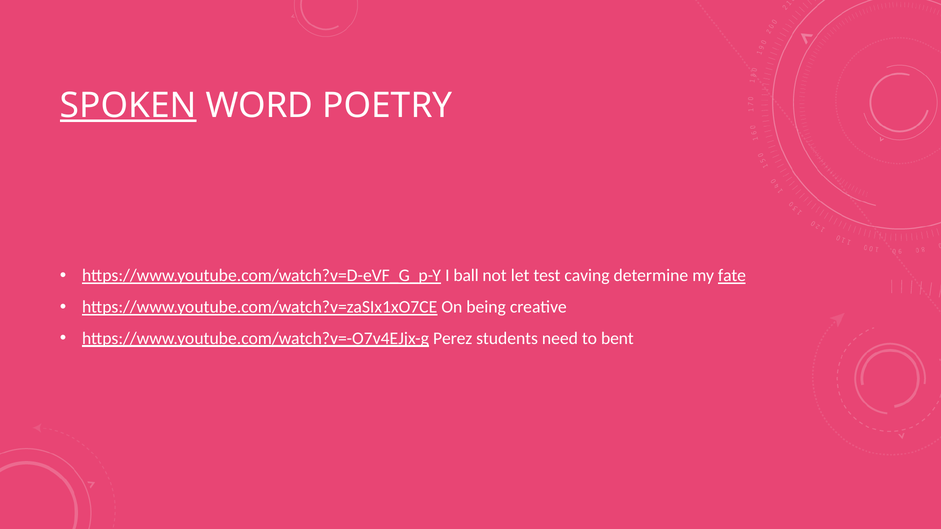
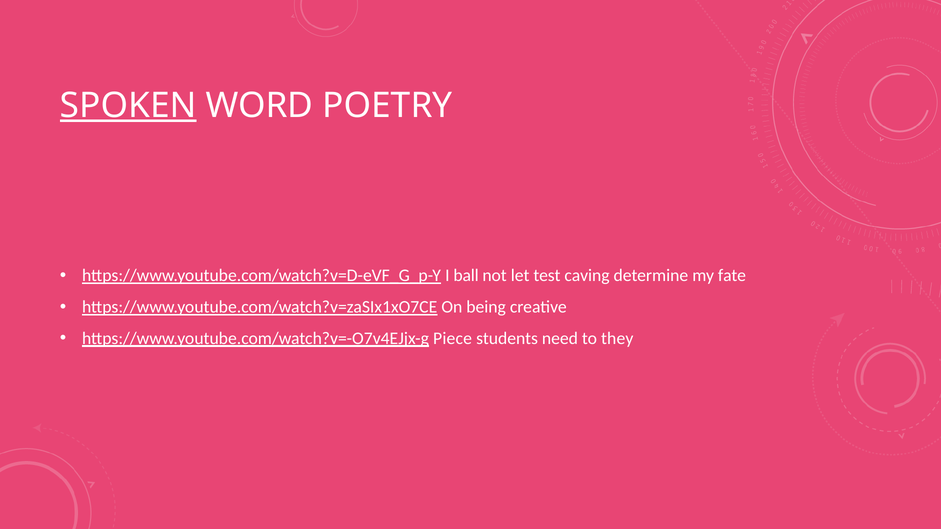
fate underline: present -> none (732, 276)
Perez: Perez -> Piece (453, 339)
bent: bent -> they (617, 339)
